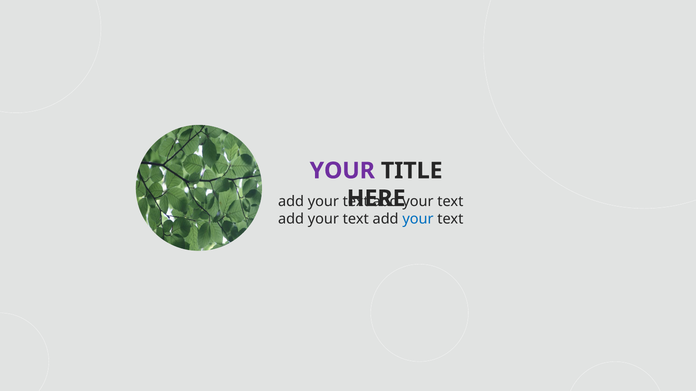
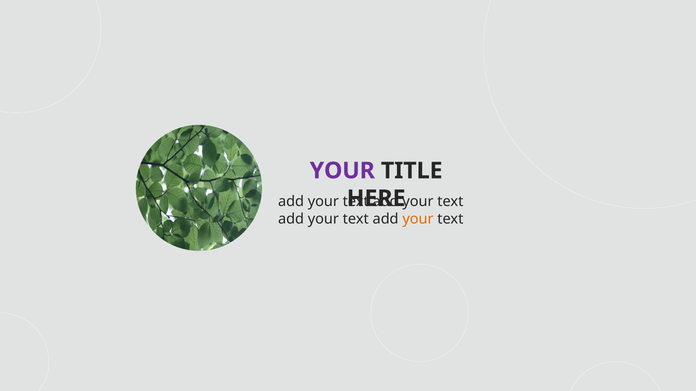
your colour: blue -> orange (418, 219)
